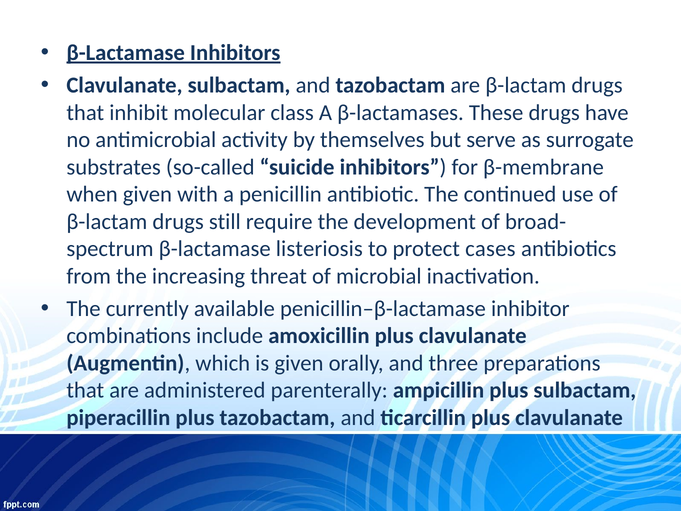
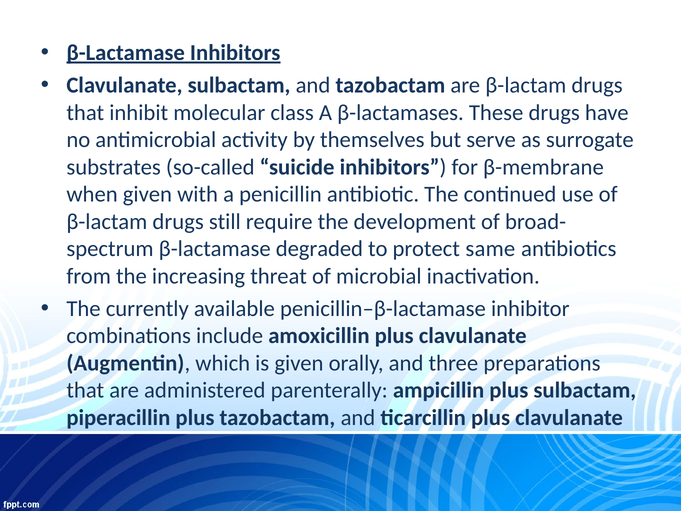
listeriosis: listeriosis -> degraded (319, 249)
cases: cases -> same (490, 249)
